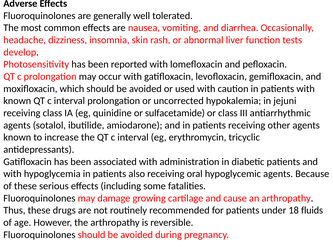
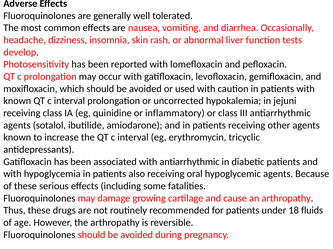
sulfacetamide: sulfacetamide -> inflammatory (175, 113)
with administration: administration -> antiarrhythmic (190, 162)
